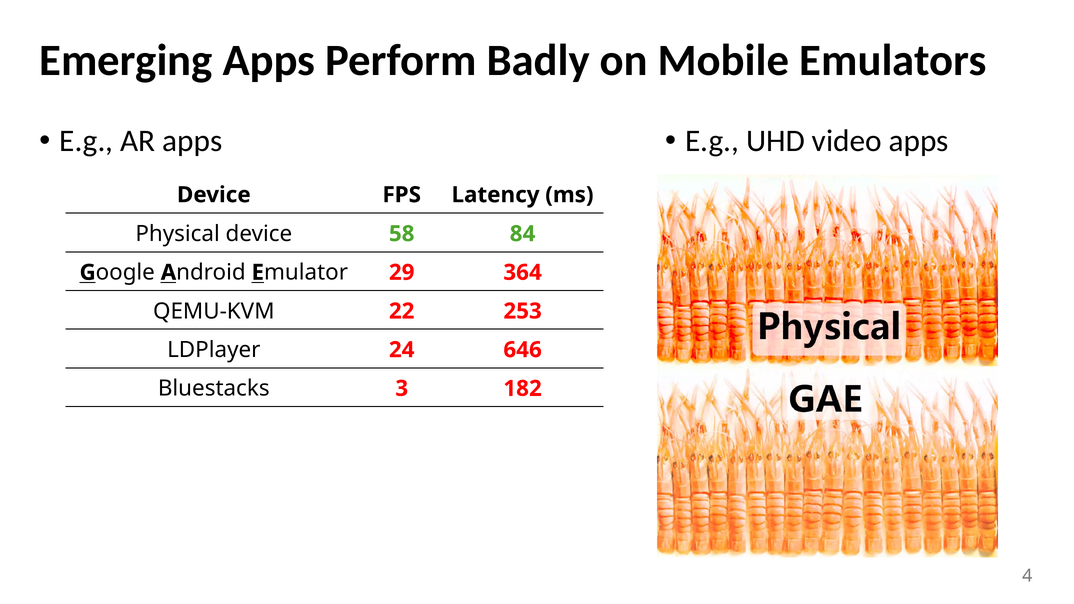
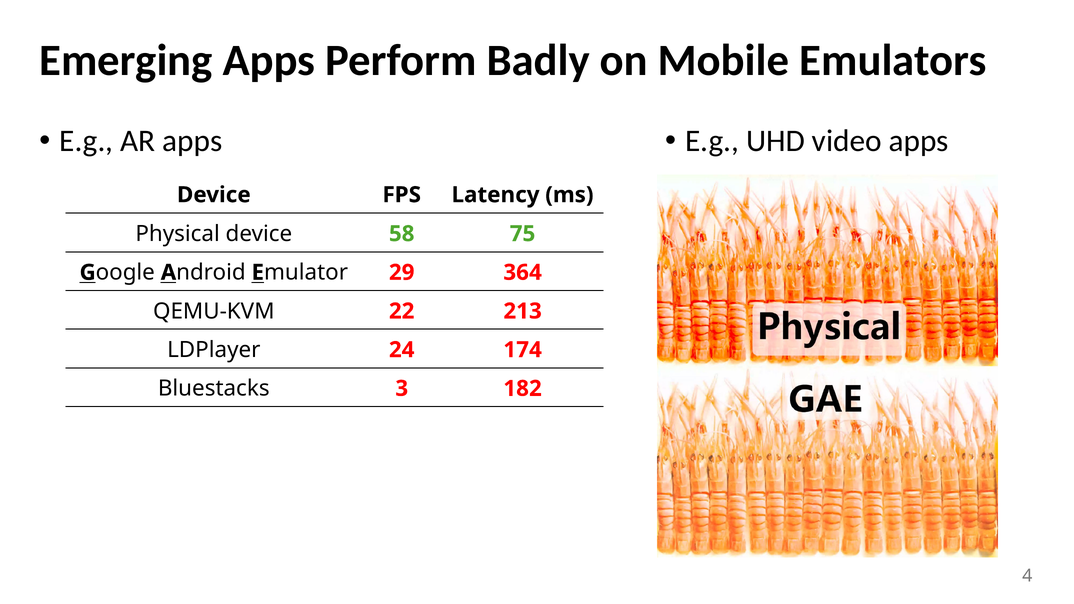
84: 84 -> 75 (523, 234)
253: 253 -> 213 (523, 311)
646: 646 -> 174 (523, 350)
